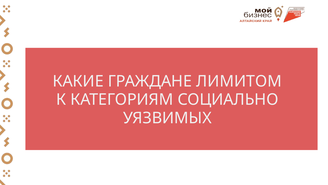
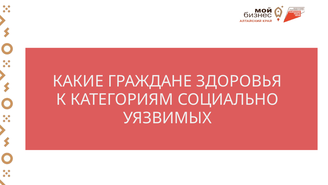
ЛИМИТОМ: ЛИМИТОМ -> ЗДОРОВЬЯ (239, 81)
